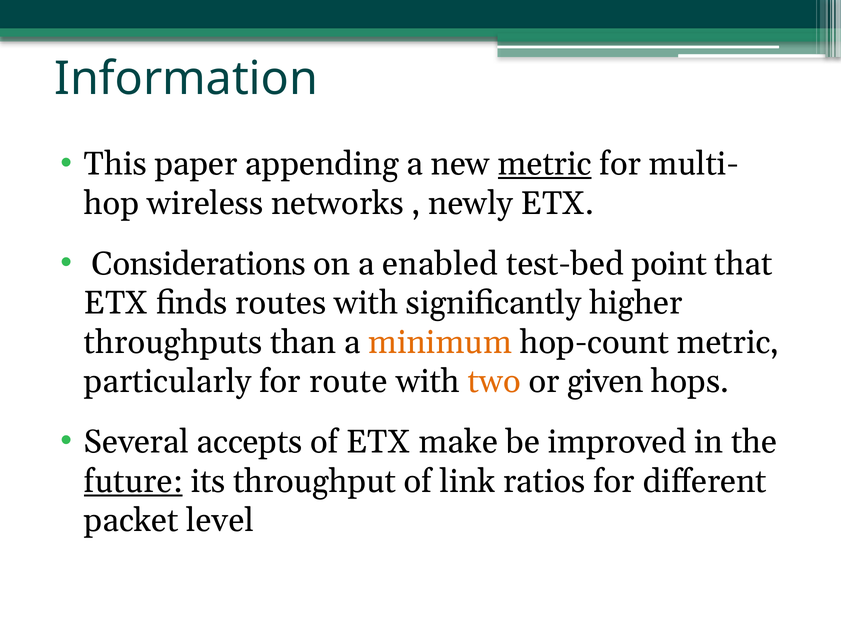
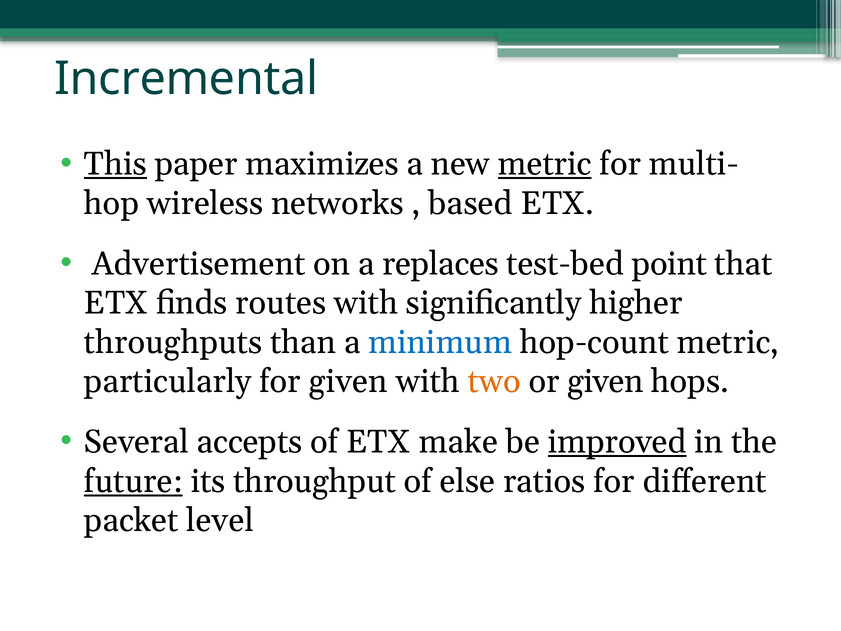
Information: Information -> Incremental (186, 79)
This underline: none -> present (115, 164)
appending: appending -> maximizes (322, 164)
newly: newly -> based (471, 203)
Considerations: Considerations -> Advertisement (199, 264)
enabled: enabled -> replaces (441, 264)
minimum colour: orange -> blue (440, 342)
for route: route -> given (348, 381)
improved underline: none -> present (617, 442)
link: link -> else (468, 481)
